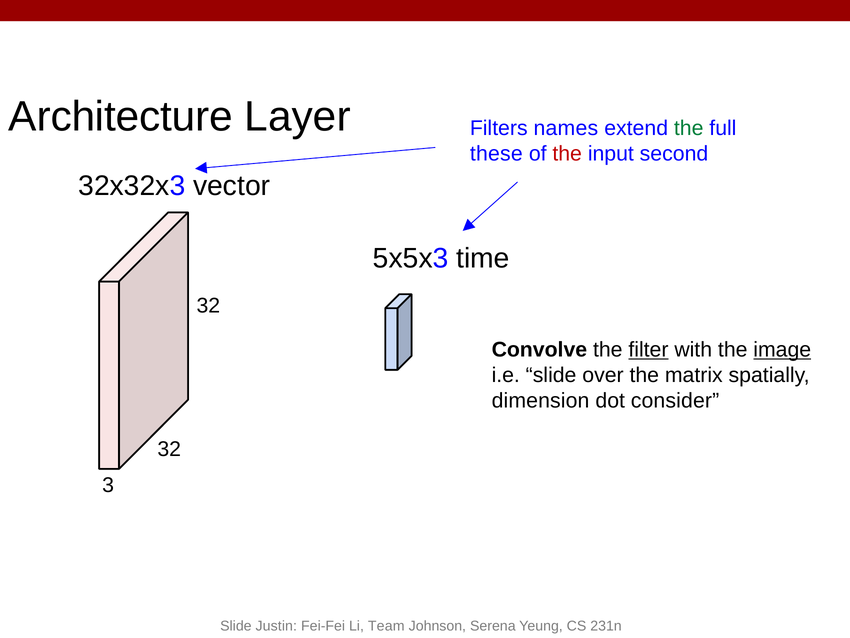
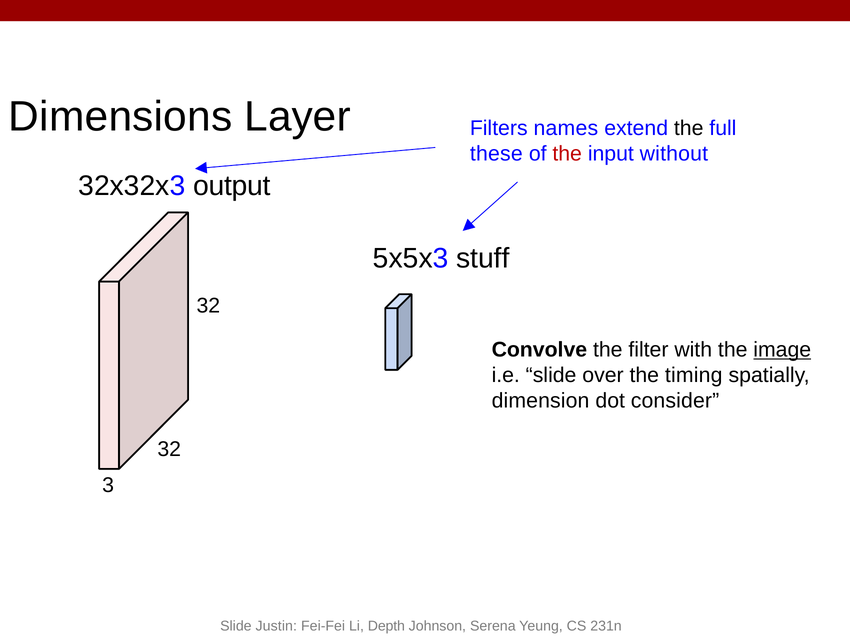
Architecture: Architecture -> Dimensions (120, 117)
the colour: green -> black (689, 128)
second: second -> without (674, 154)
vector: vector -> output (232, 186)
time: time -> stuff (483, 258)
filter underline: present -> none (648, 350)
matrix: matrix -> timing (694, 375)
Team: Team -> Depth (386, 626)
